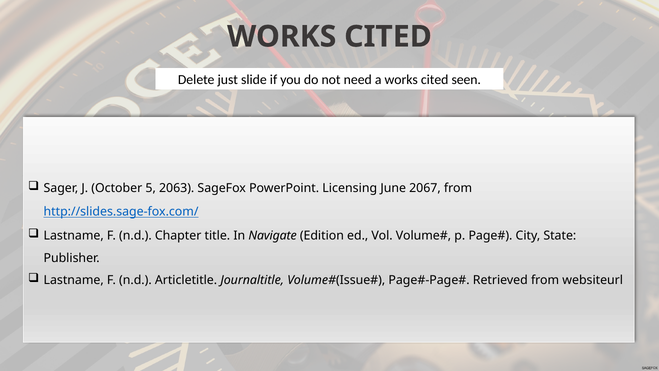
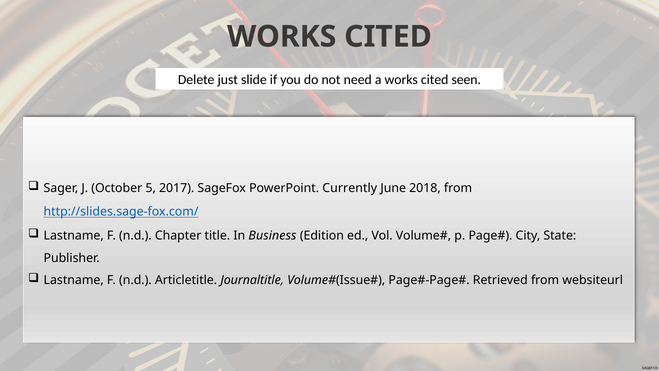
2063: 2063 -> 2017 (177, 188)
Licensing: Licensing -> Currently (350, 188)
2067: 2067 -> 2018 (425, 188)
Navigate: Navigate -> Business (272, 236)
